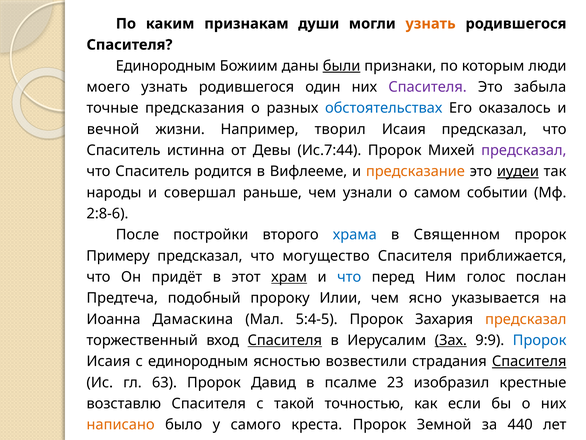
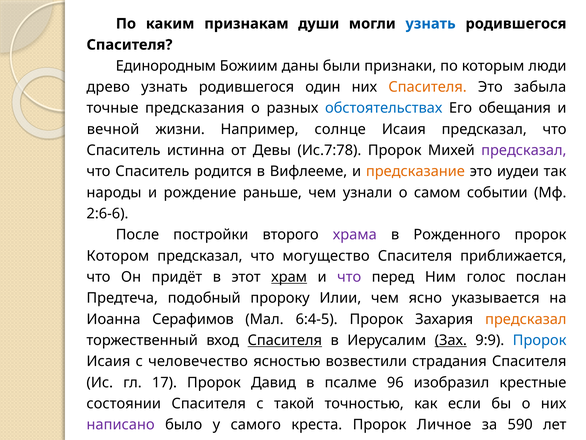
узнать colour: orange -> blue (431, 24)
были underline: present -> none (342, 66)
моего: моего -> древо (108, 87)
Спасителя colour: purple -> orange (428, 87)
оказалось: оказалось -> обещания (515, 108)
творил: творил -> солнце (340, 129)
Ис.7:44: Ис.7:44 -> Ис.7:78 (329, 150)
иудеи underline: present -> none (518, 171)
совершал: совершал -> рождение (200, 192)
2:8-6: 2:8-6 -> 2:6-6 (107, 213)
храма colour: blue -> purple (355, 235)
Священном: Священном -> Рожденного (457, 235)
Примеру: Примеру -> Котором (118, 256)
что colour: blue -> purple (349, 277)
Дамаскина: Дамаскина -> Серафимов (193, 319)
5:4-5: 5:4-5 -> 6:4-5 (317, 319)
с единородным: единородным -> человечество (198, 361)
Спасителя underline: present -> none (529, 361)
63: 63 -> 17 (164, 382)
23: 23 -> 96 (395, 382)
возставлю: возставлю -> состоянии (124, 403)
написано colour: orange -> purple (121, 424)
Земной: Земной -> Личное (444, 424)
440: 440 -> 590 (520, 424)
